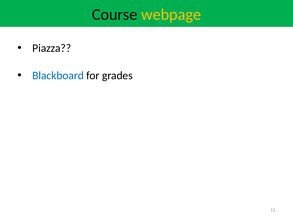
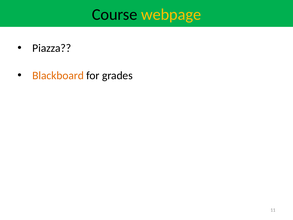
Blackboard colour: blue -> orange (58, 75)
